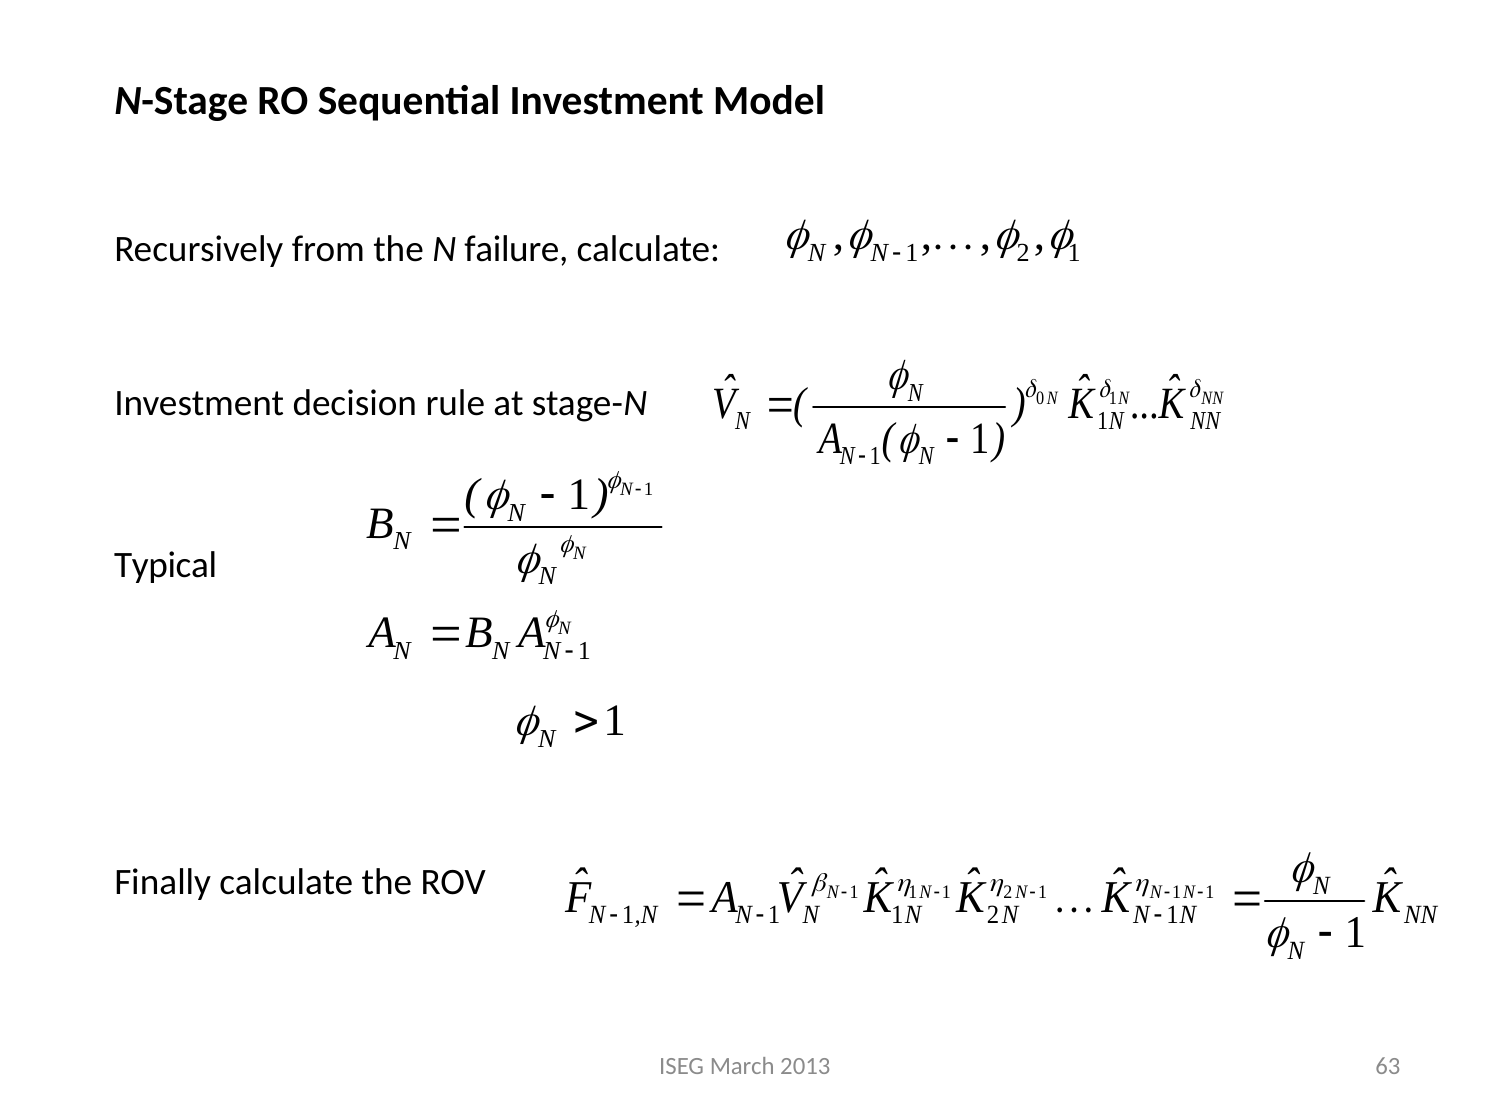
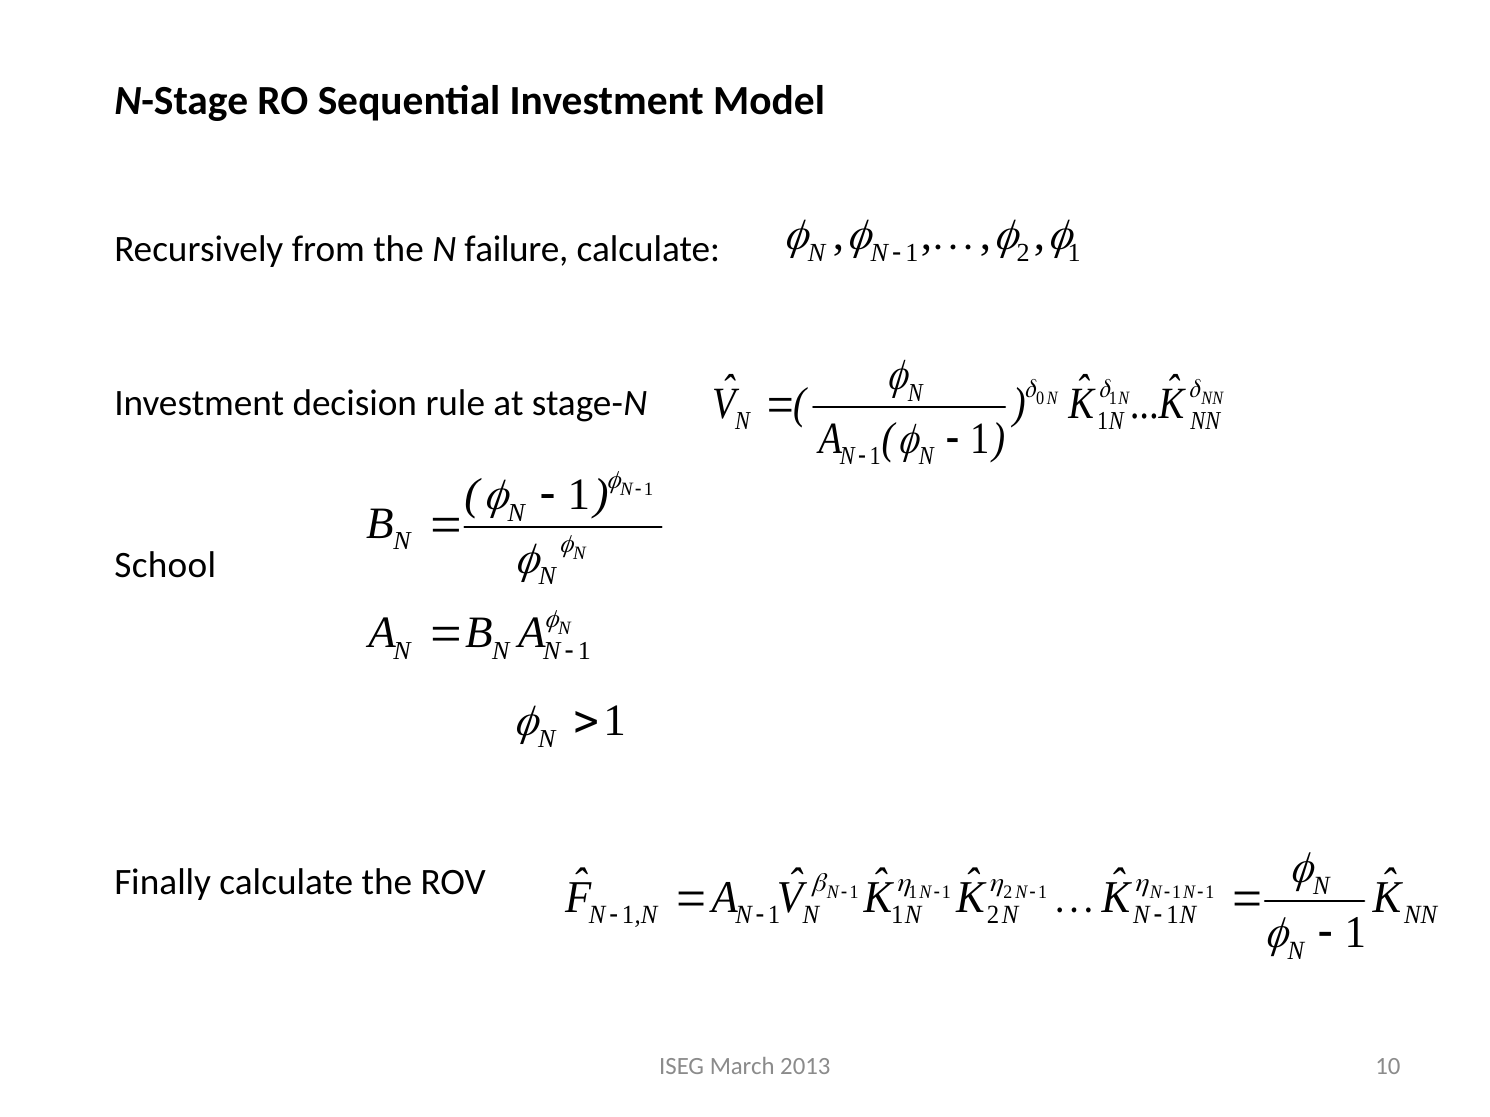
Typical: Typical -> School (165, 566)
63: 63 -> 10 (1388, 1067)
